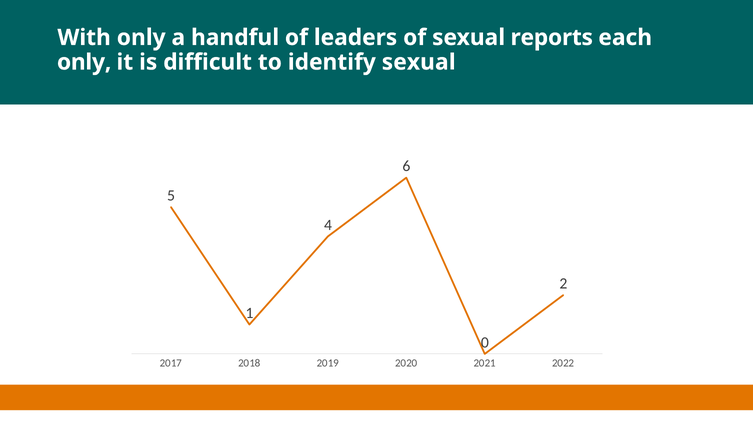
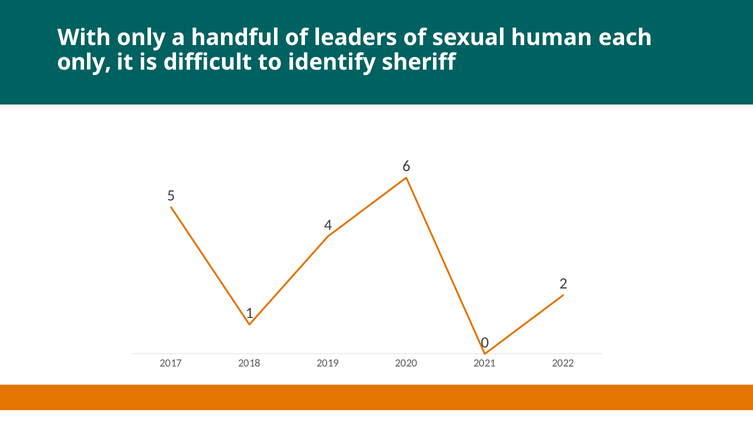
reports: reports -> human (552, 37)
identify sexual: sexual -> sheriff (419, 62)
